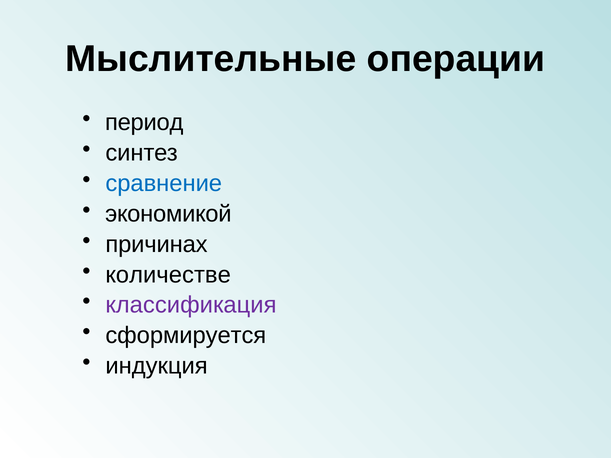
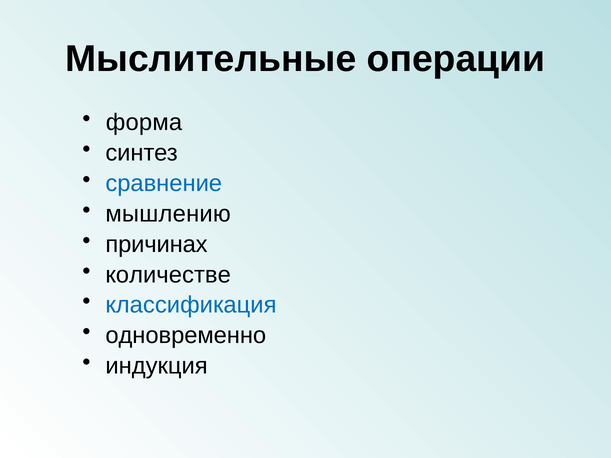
период: период -> форма (144, 123)
экономикой: экономикой -> мышлению (168, 214)
классификация colour: purple -> blue (191, 305)
сформируется: сформируется -> одновременно (186, 336)
